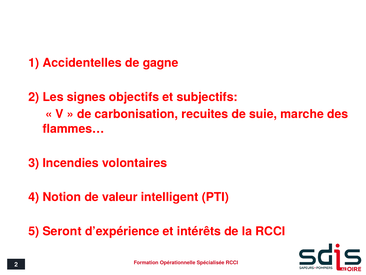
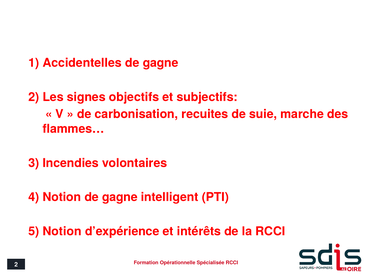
Notion de valeur: valeur -> gagne (120, 197)
5 Seront: Seront -> Notion (62, 231)
